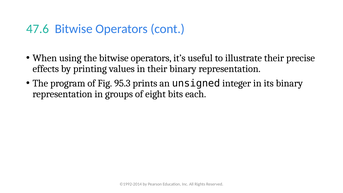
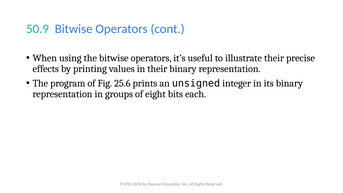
47.6: 47.6 -> 50.9 (38, 29)
95.3: 95.3 -> 25.6 (122, 83)
